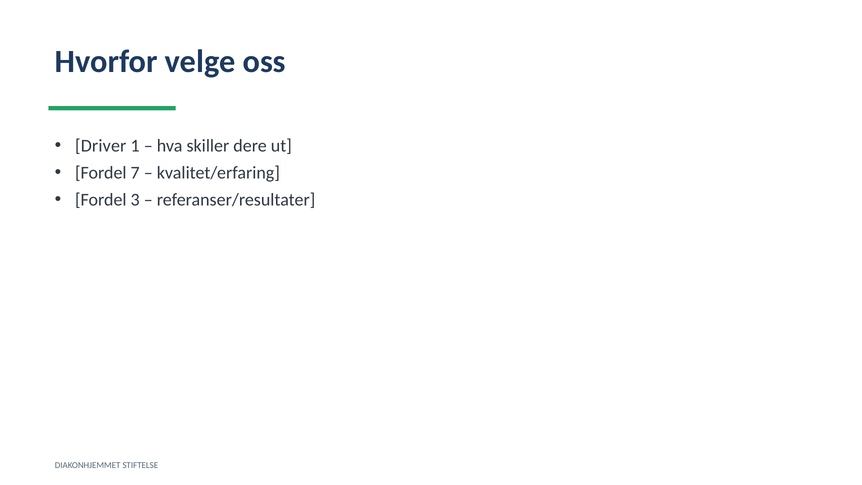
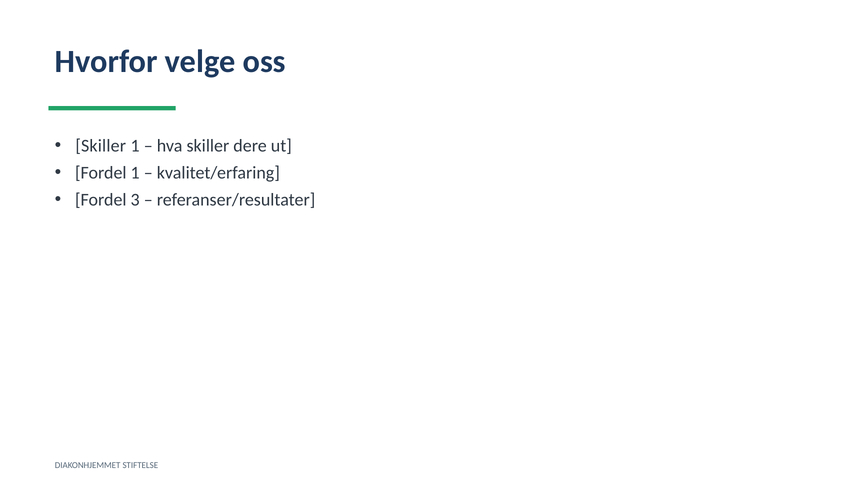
Driver: Driver -> Skiller (101, 146)
Fordel 7: 7 -> 1 (135, 173)
